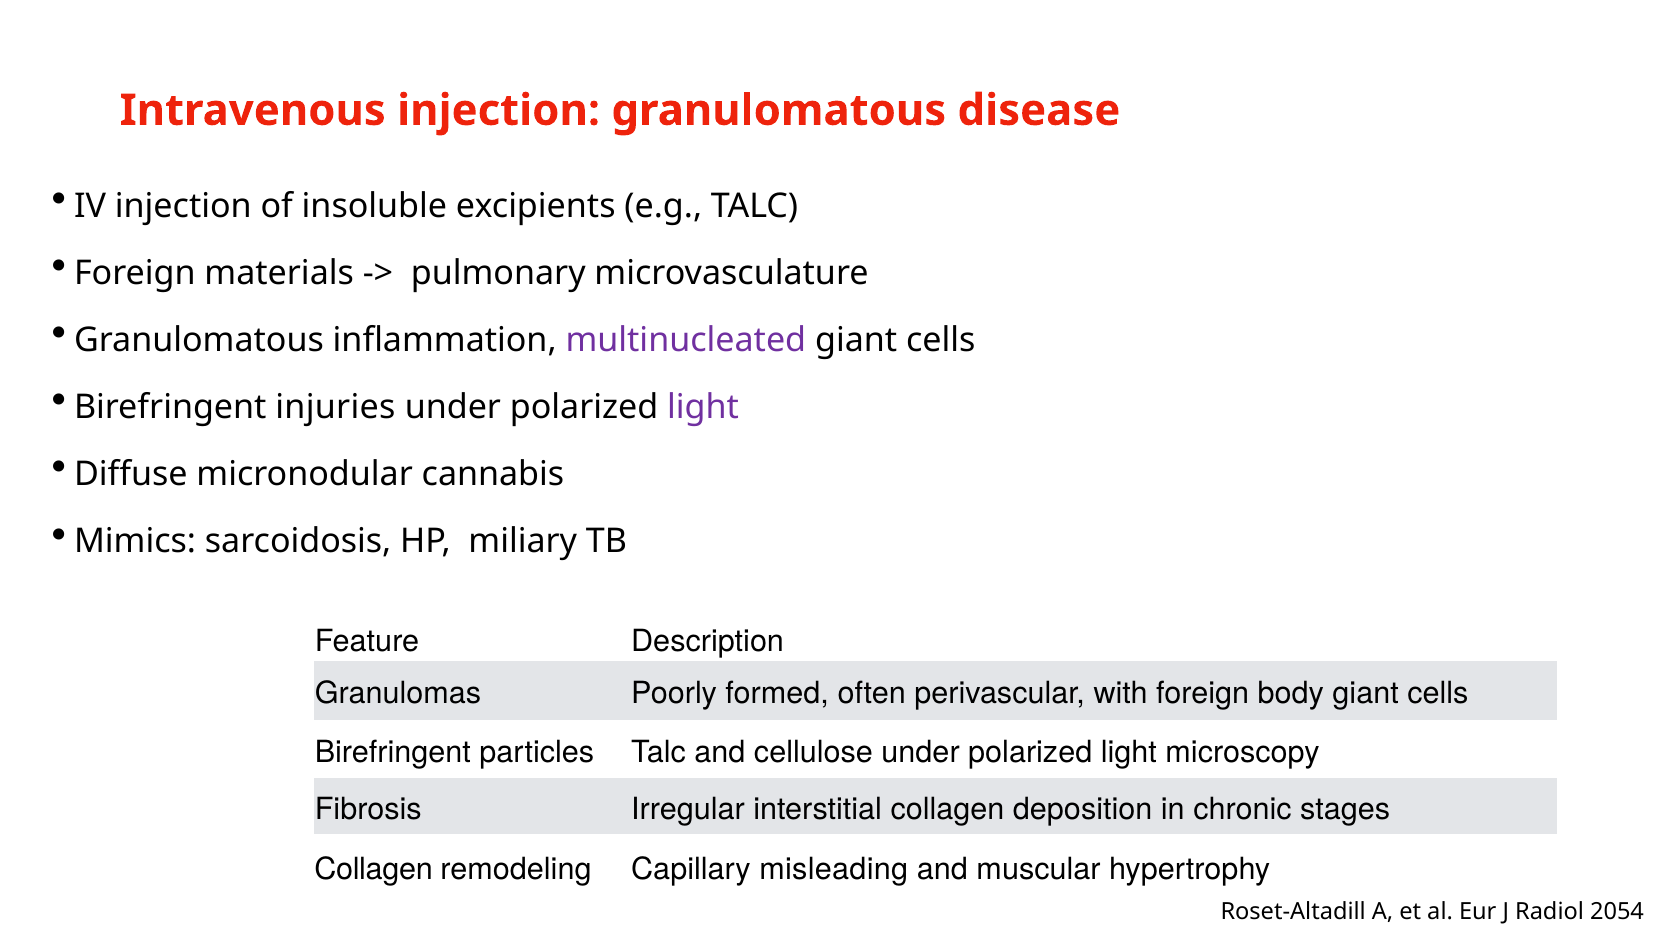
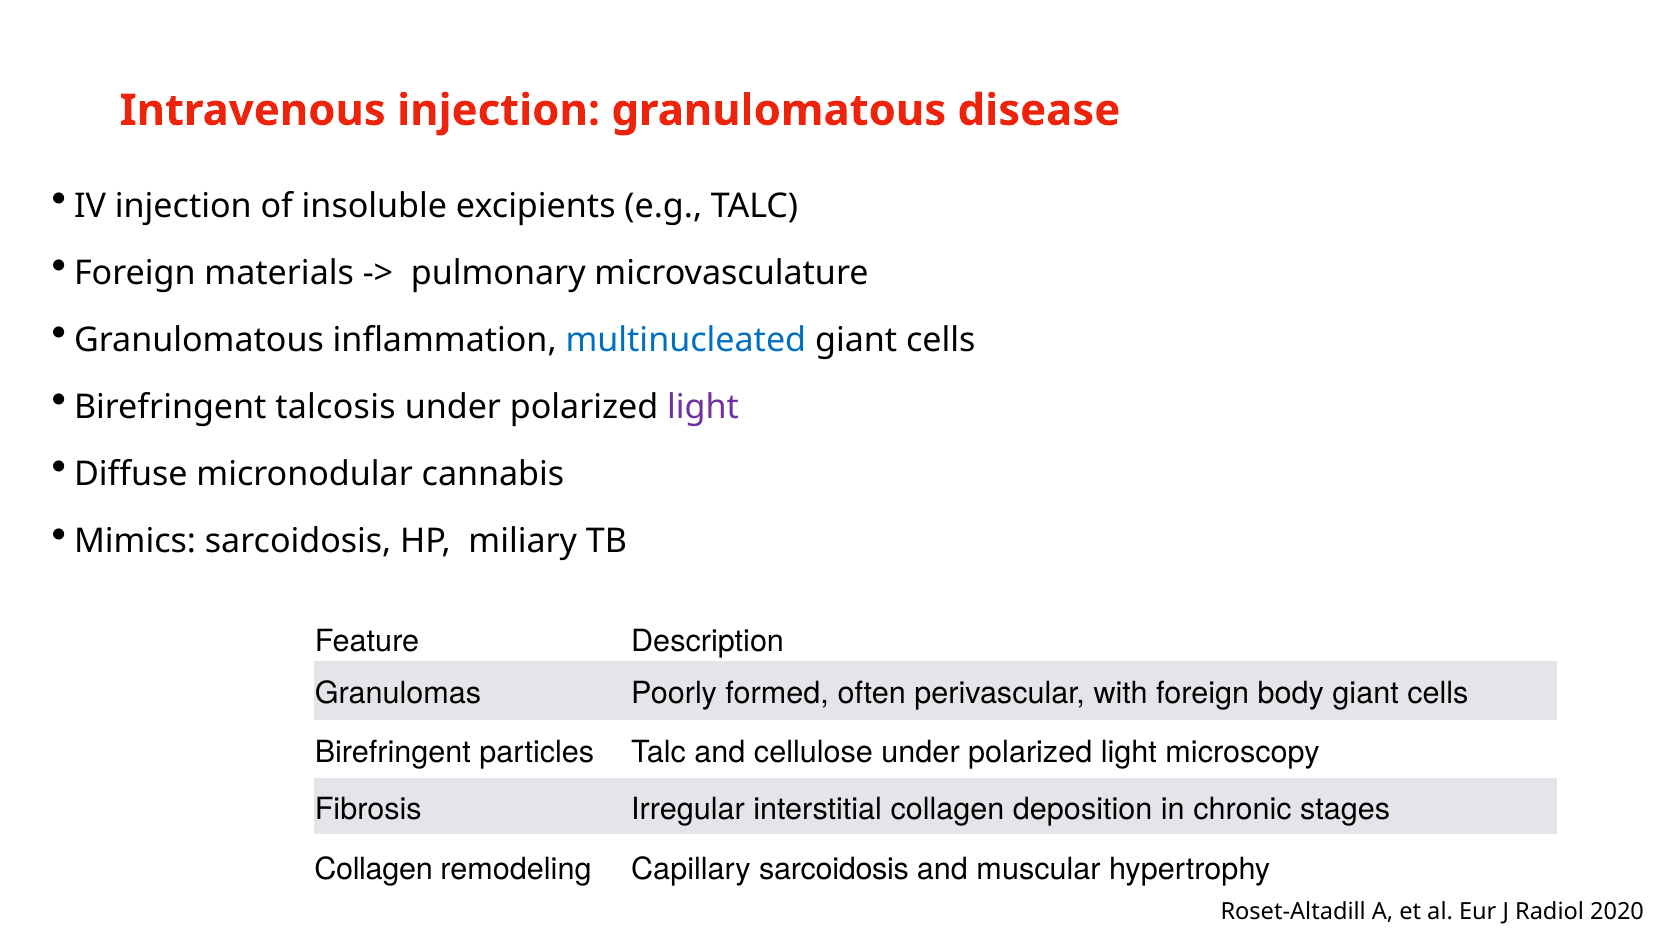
multinucleated colour: purple -> blue (686, 340)
injuries: injuries -> talcosis (335, 407)
Capillary misleading: misleading -> sarcoidosis (834, 870)
2054: 2054 -> 2020 (1617, 912)
